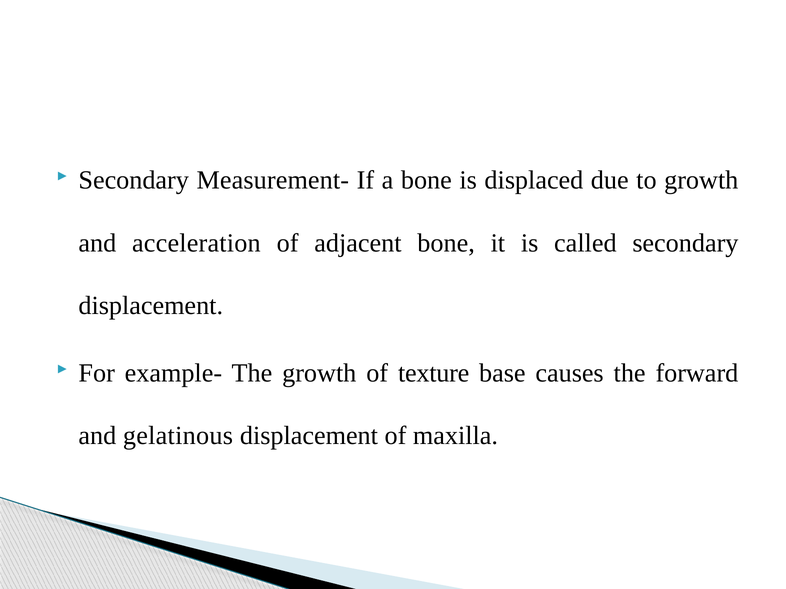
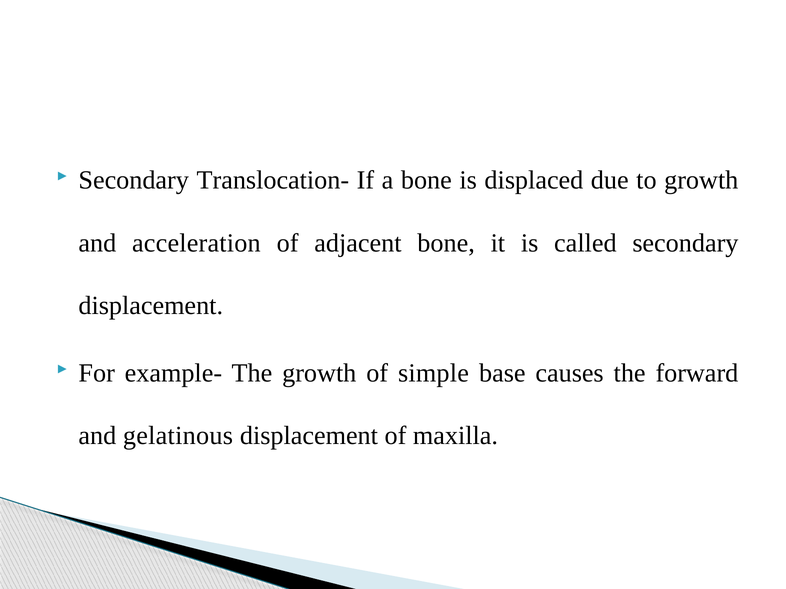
Measurement-: Measurement- -> Translocation- (273, 180)
texture: texture -> simple (433, 373)
